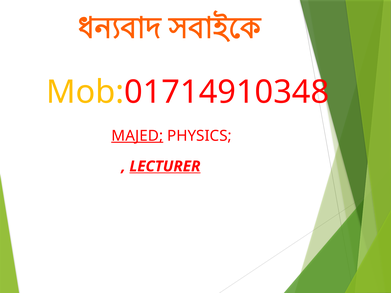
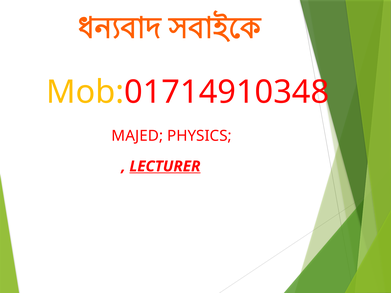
MAJED underline: present -> none (137, 136)
